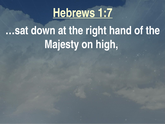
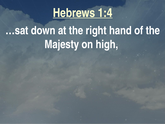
1:7: 1:7 -> 1:4 (105, 13)
